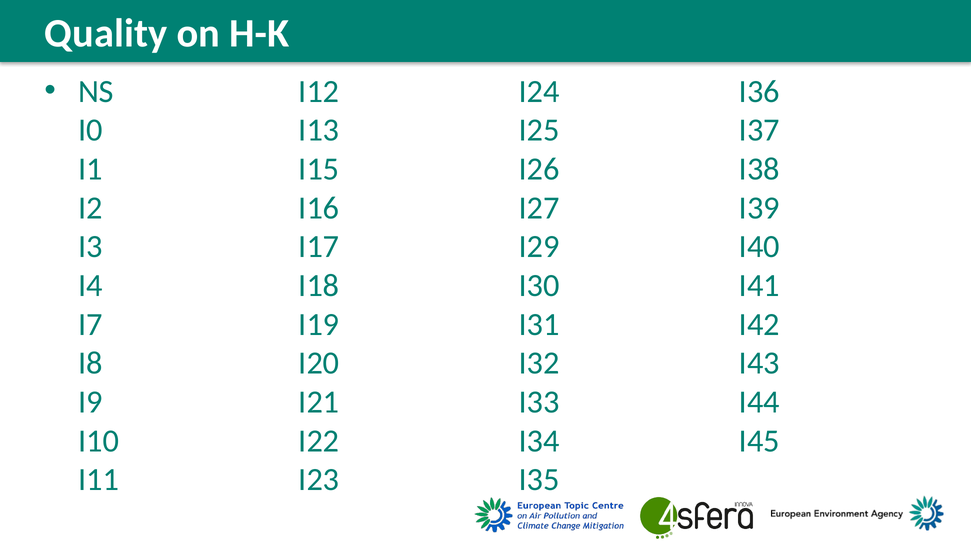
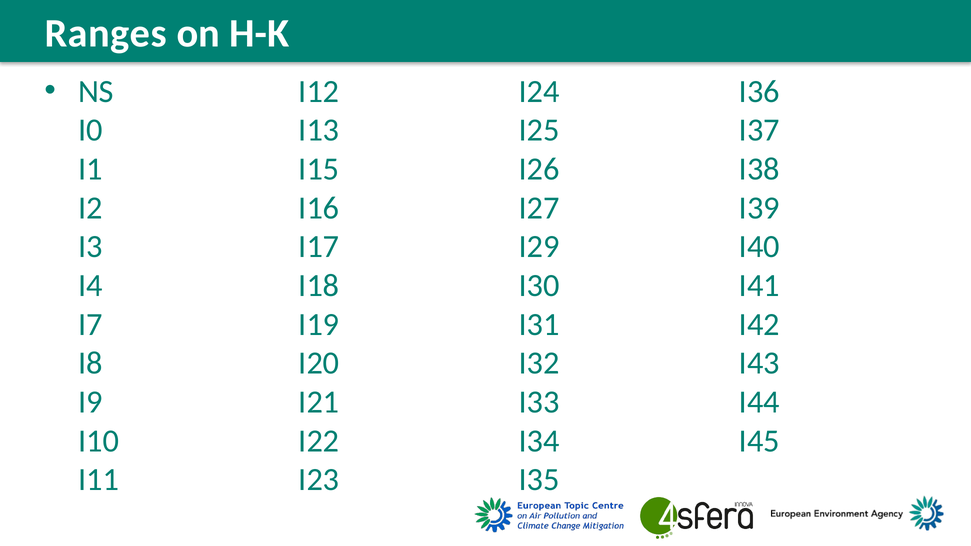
Quality: Quality -> Ranges (106, 34)
